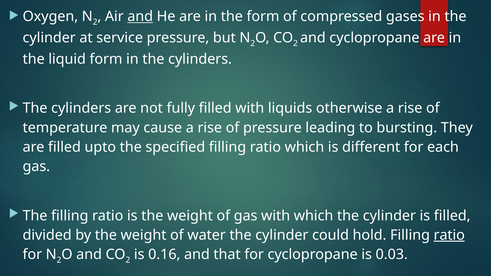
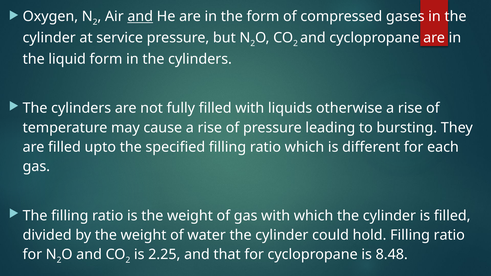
ratio underline: present -> none (449, 235)
0.16: 0.16 -> 2.25 (164, 255)
0.03: 0.03 -> 8.48 (392, 255)
